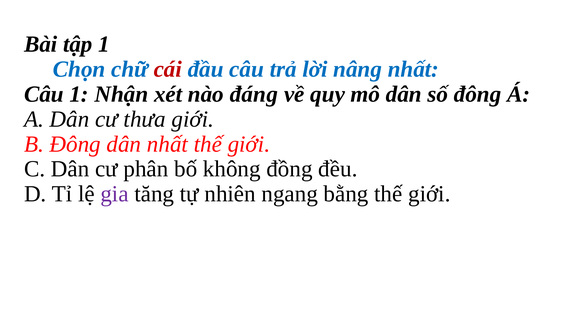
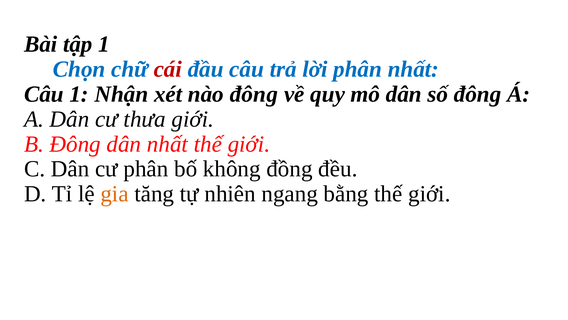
lời nâng: nâng -> phân (358, 69)
nào đáng: đáng -> đông (254, 94)
gia colour: purple -> orange (114, 194)
